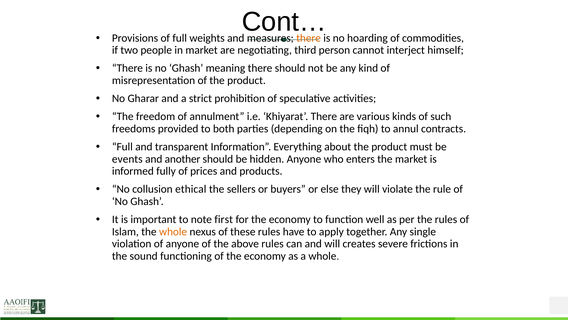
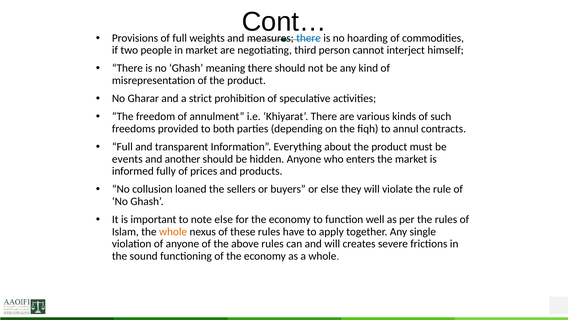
there colour: orange -> blue (309, 38)
ethical: ethical -> loaned (191, 189)
note first: first -> else (224, 219)
